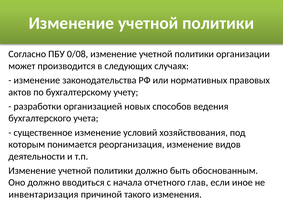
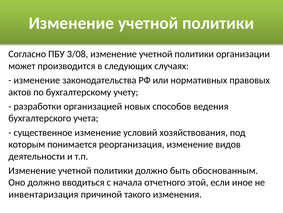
0/08: 0/08 -> 3/08 (78, 54)
глав: глав -> этой (198, 182)
